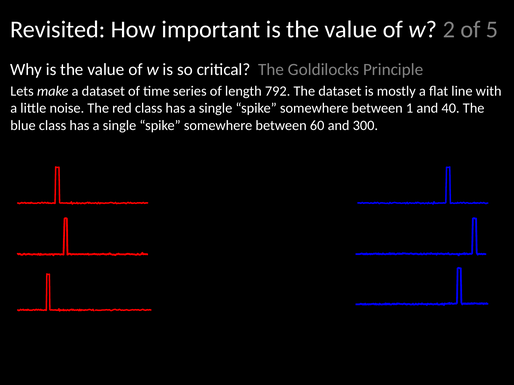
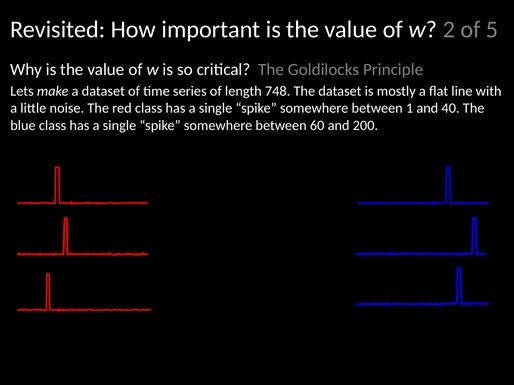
792: 792 -> 748 (278, 91)
300: 300 -> 200 (365, 126)
